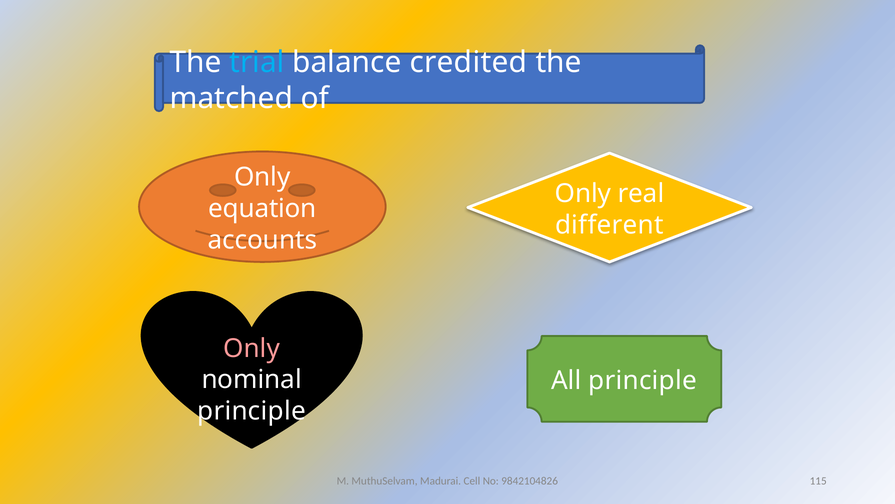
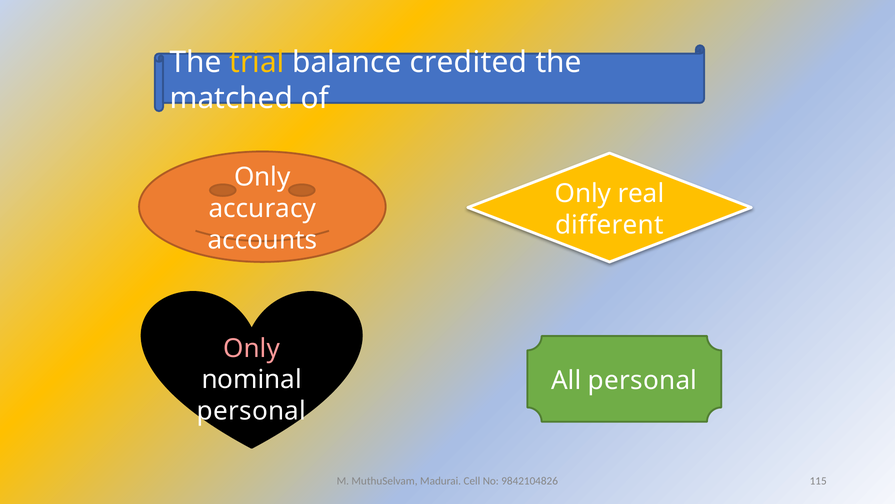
trial colour: light blue -> yellow (257, 62)
equation: equation -> accuracy (262, 208)
All principle: principle -> personal (643, 380)
principle: principle -> personal (252, 411)
